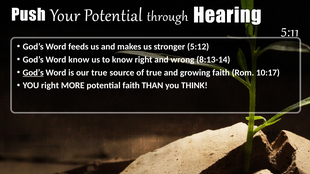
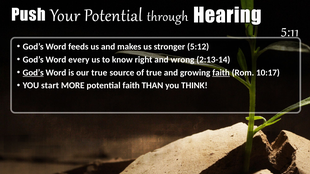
Word know: know -> every (79, 60)
8:13-14: 8:13-14 -> 2:13-14 (213, 60)
faith underline: none -> present (221, 73)
YOU right: right -> start (50, 86)
